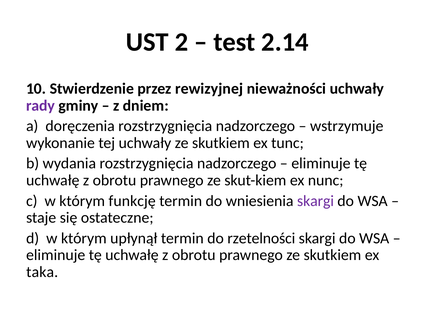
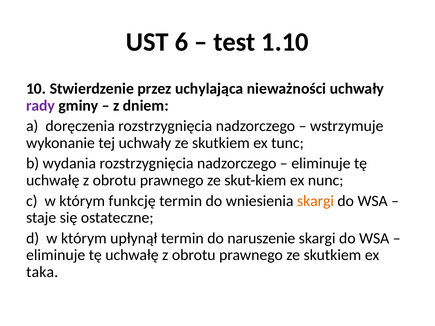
2: 2 -> 6 (182, 42)
2.14: 2.14 -> 1.10 (285, 42)
rewizyjnej: rewizyjnej -> uchylająca (209, 89)
skargi colour: purple -> orange (316, 201)
rzetelności: rzetelności -> naruszenie (261, 238)
